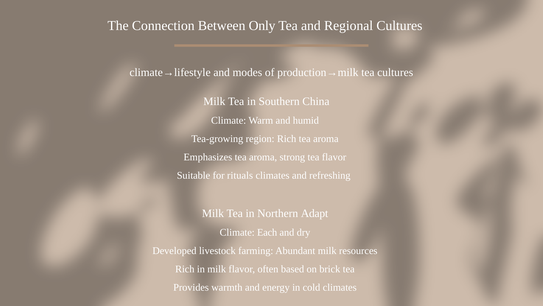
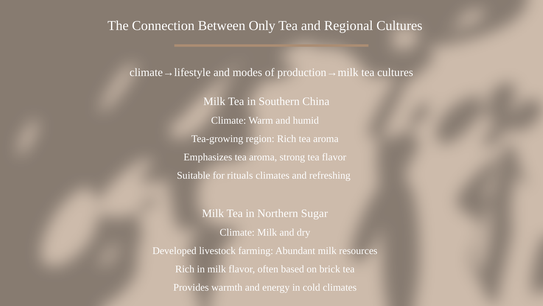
Adapt: Adapt -> Sugar (314, 213)
Climate Each: Each -> Milk (267, 232)
